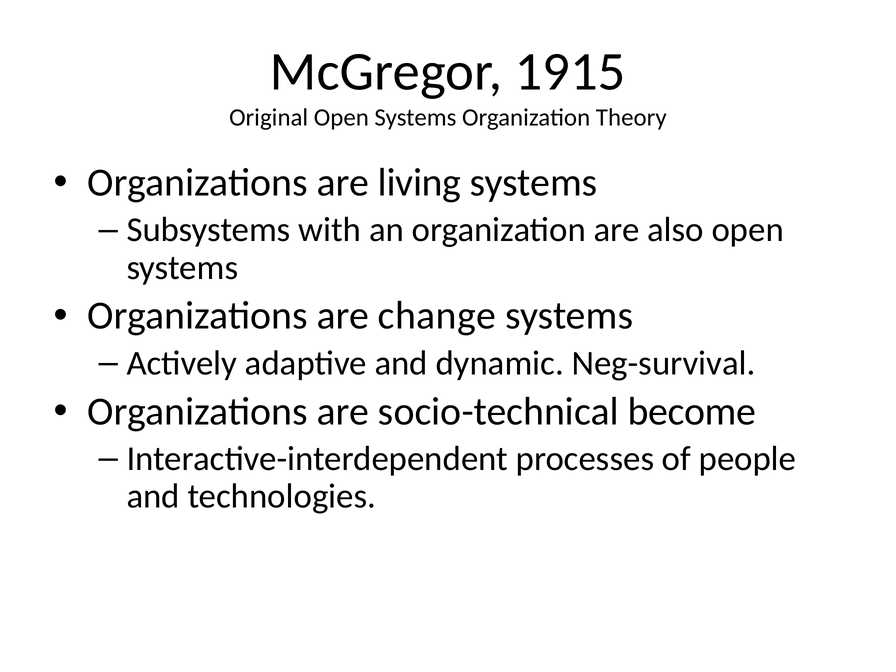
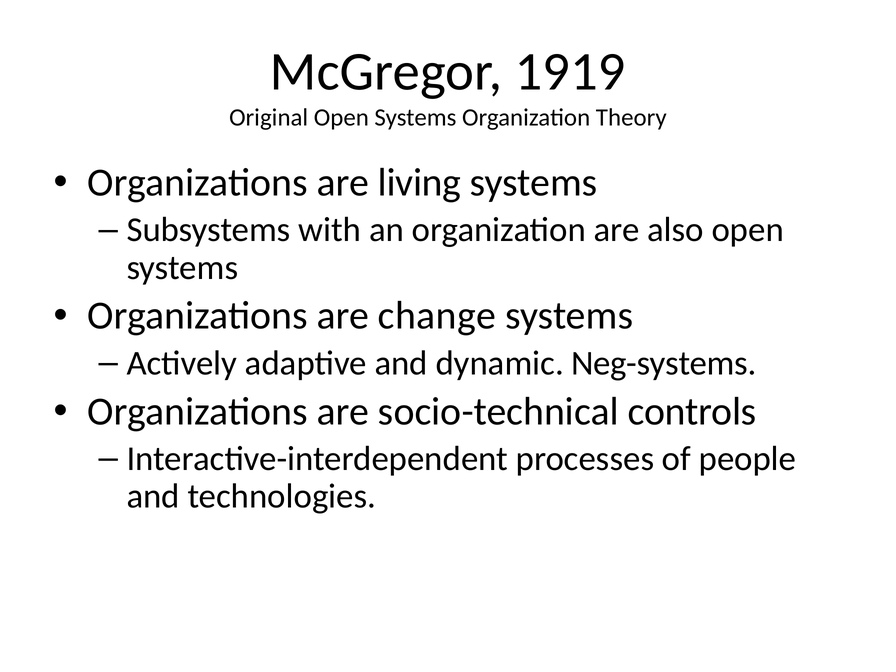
1915: 1915 -> 1919 (570, 72)
Neg-survival: Neg-survival -> Neg-systems (664, 363)
become: become -> controls (692, 411)
